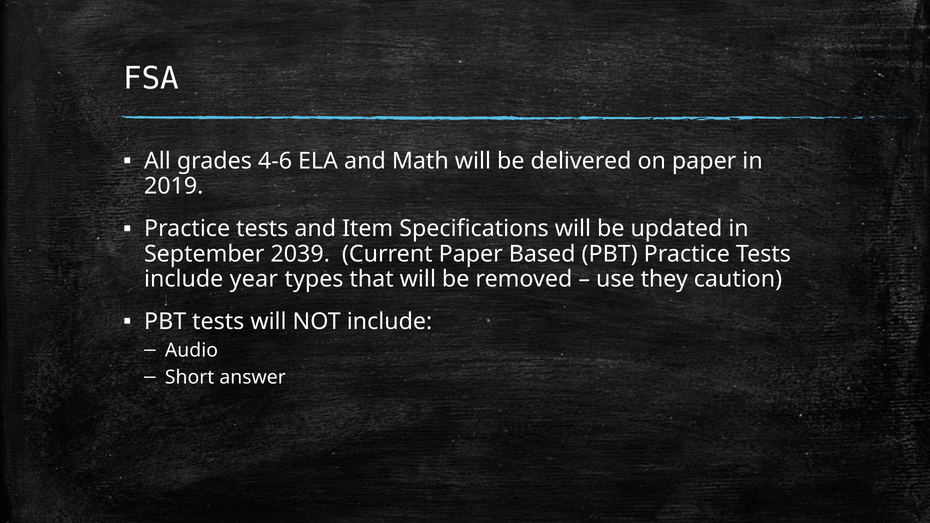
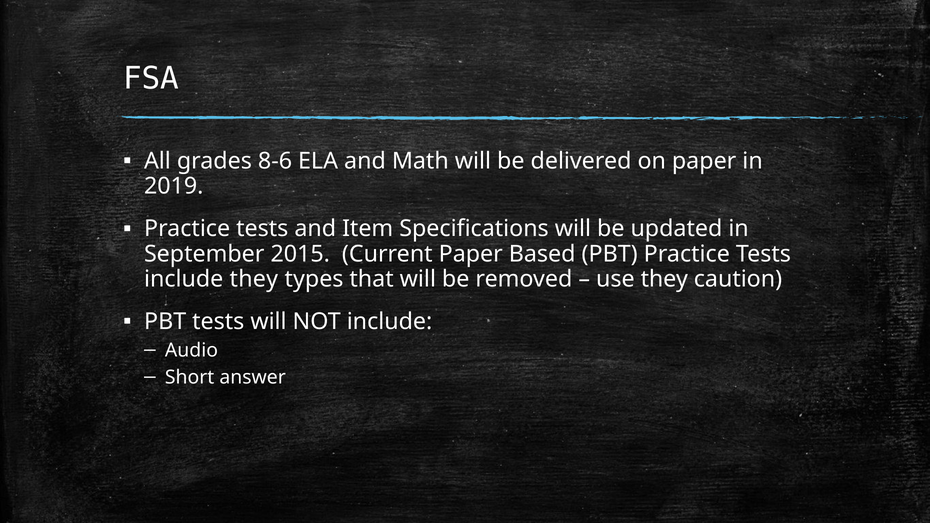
4-6: 4-6 -> 8-6 (275, 161)
2039: 2039 -> 2015 (300, 254)
include year: year -> they (254, 279)
